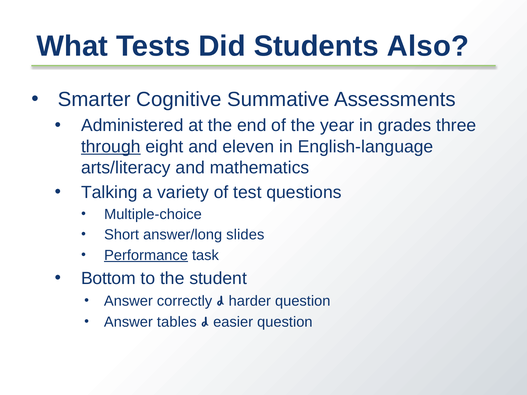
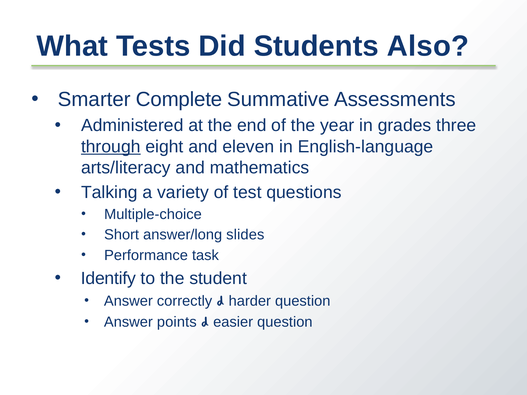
Cognitive: Cognitive -> Complete (179, 99)
Performance underline: present -> none (146, 255)
Bottom: Bottom -> Identify (108, 278)
tables: tables -> points (177, 322)
